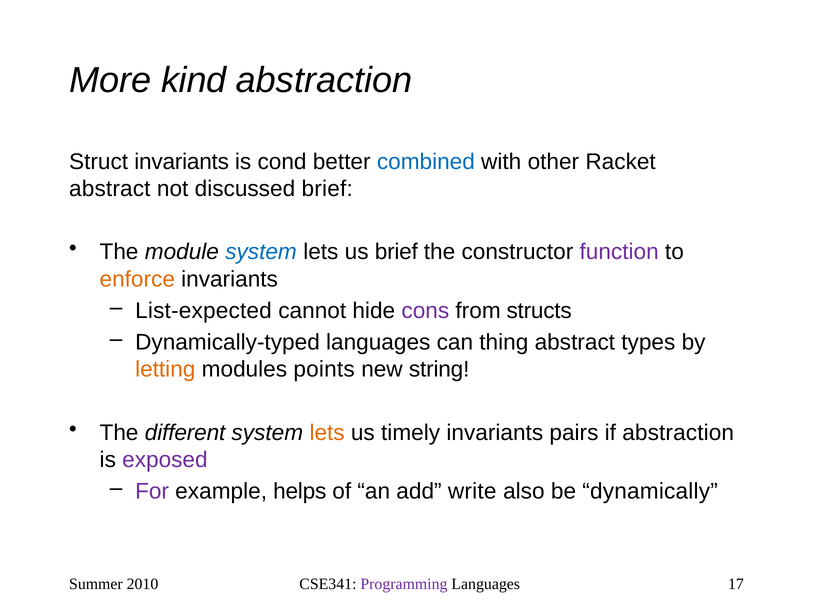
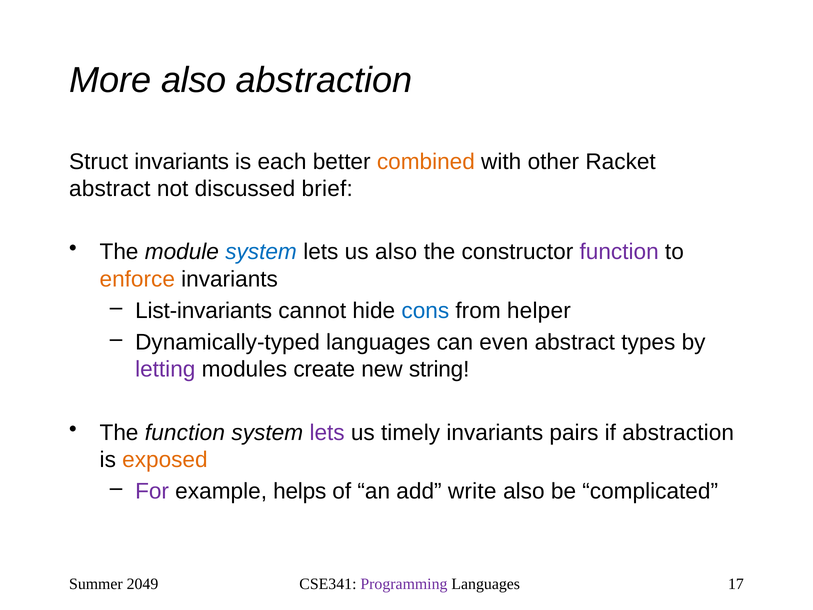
More kind: kind -> also (194, 80)
cond: cond -> each (282, 161)
combined colour: blue -> orange (426, 161)
us brief: brief -> also (396, 252)
List-expected: List-expected -> List-invariants (204, 311)
cons colour: purple -> blue (425, 311)
structs: structs -> helper (539, 311)
thing: thing -> even (504, 342)
letting colour: orange -> purple (165, 369)
points: points -> create (324, 369)
The different: different -> function (185, 433)
lets colour: orange -> purple (327, 433)
exposed colour: purple -> orange (165, 460)
dynamically: dynamically -> complicated (650, 491)
2010: 2010 -> 2049 (142, 584)
